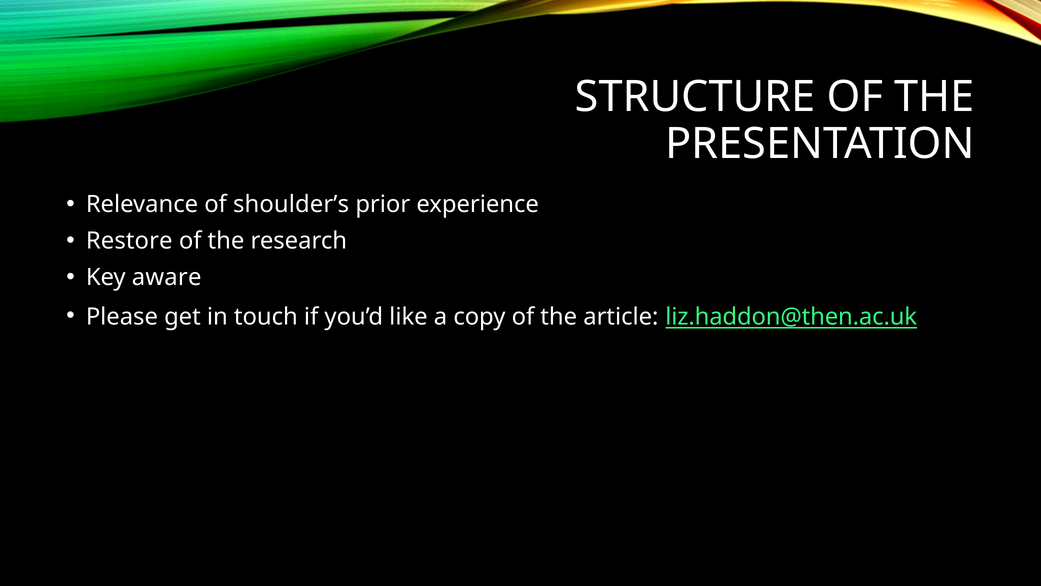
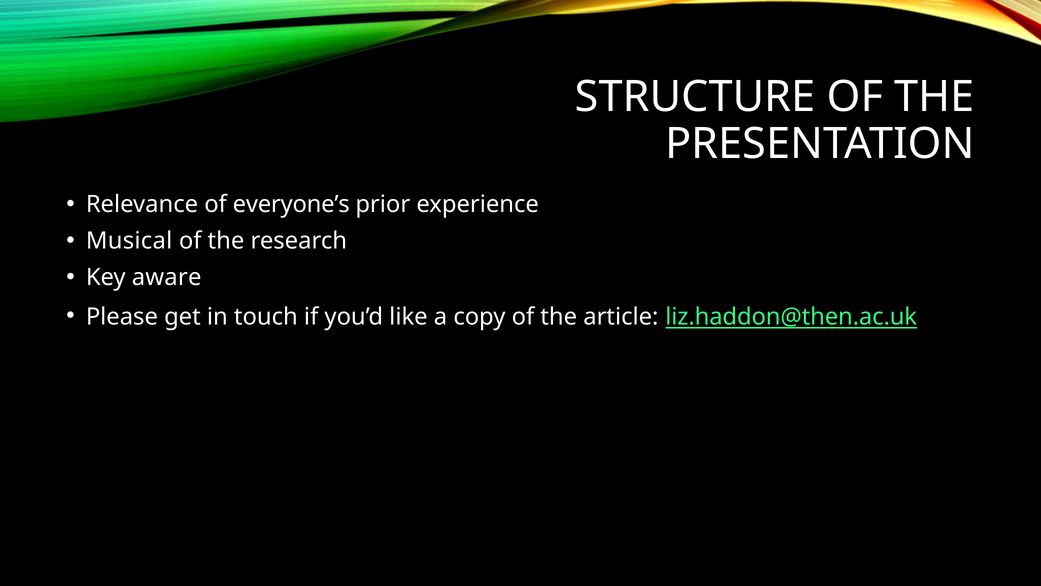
shoulder’s: shoulder’s -> everyone’s (291, 204)
Restore: Restore -> Musical (129, 241)
